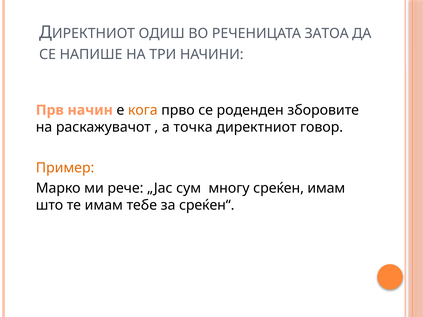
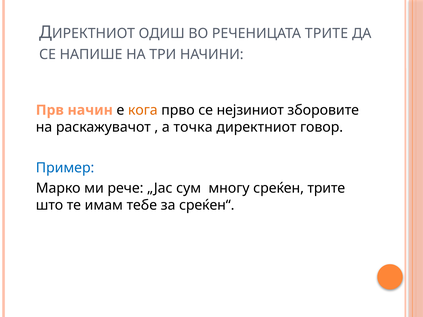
РЕЧЕНИЦАТА ЗАТОА: ЗАТОА -> ТРИТЕ (326, 34)
роденден: роденден -> нејзиниот (250, 110)
Пример colour: orange -> blue (65, 168)
среќен имам: имам -> трите (326, 188)
